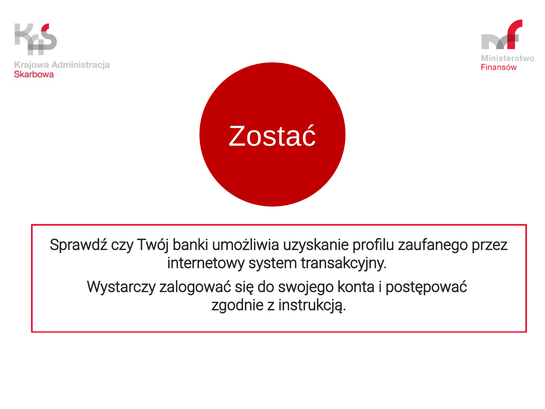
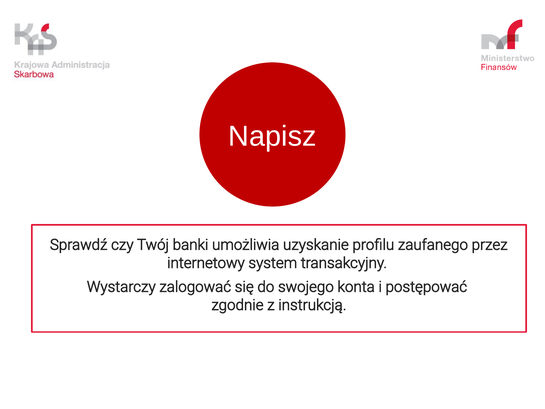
Zostać: Zostać -> Napisz (272, 136)
